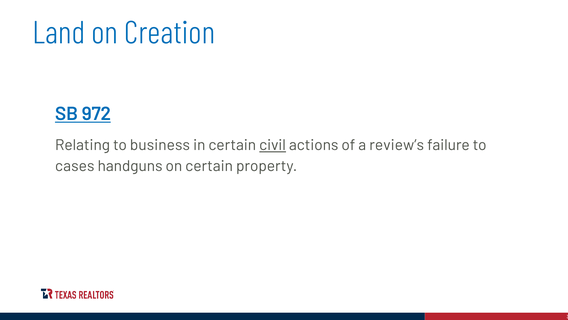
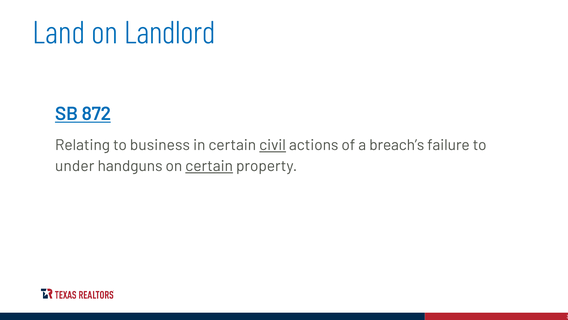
Creation: Creation -> Landlord (170, 33)
972: 972 -> 872 (96, 114)
review’s: review’s -> breach’s (397, 145)
cases: cases -> under (75, 166)
certain underline: none -> present (209, 166)
